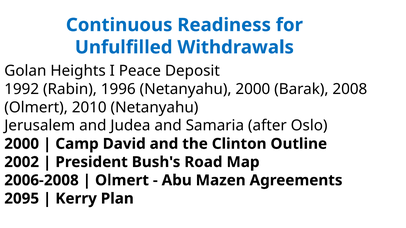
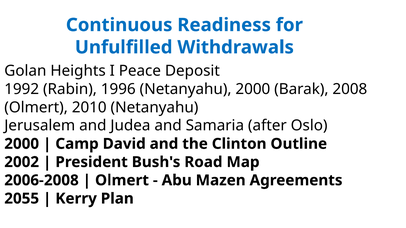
2095: 2095 -> 2055 (22, 199)
